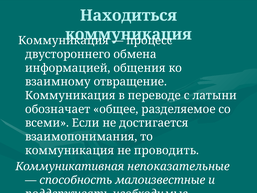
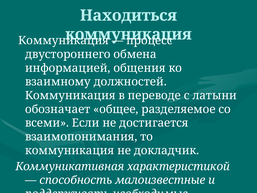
отвращение: отвращение -> должностей (130, 82)
проводить: проводить -> докладчик (167, 150)
непоказательные: непоказательные -> характеристикой (179, 166)
